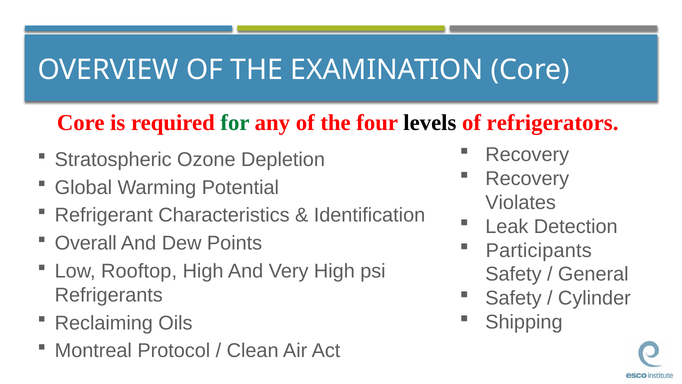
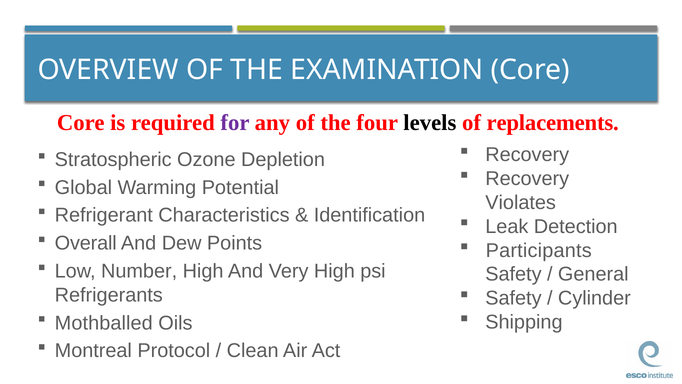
for colour: green -> purple (235, 122)
refrigerators: refrigerators -> replacements (553, 122)
Rooftop: Rooftop -> Number (139, 271)
Reclaiming: Reclaiming -> Mothballed (104, 323)
